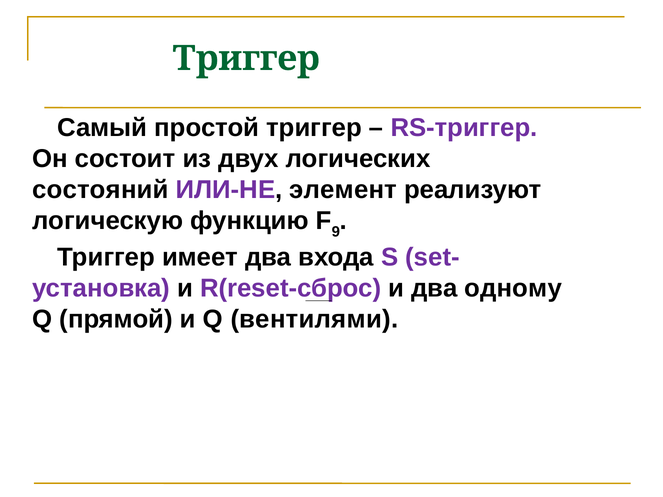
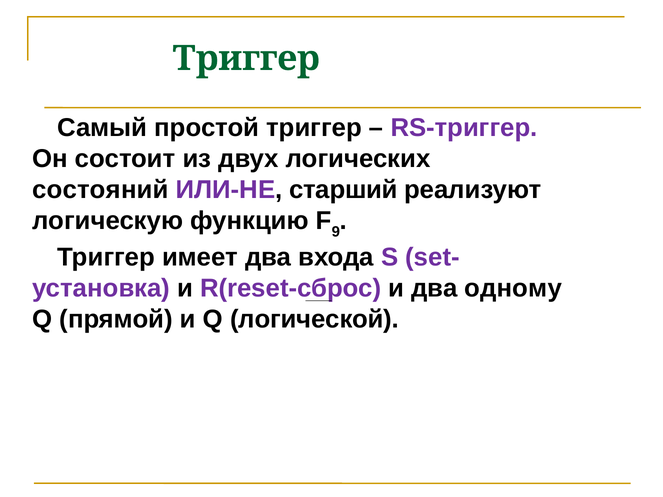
элемент: элемент -> старший (343, 190)
вентилями: вентилями -> логической (315, 319)
